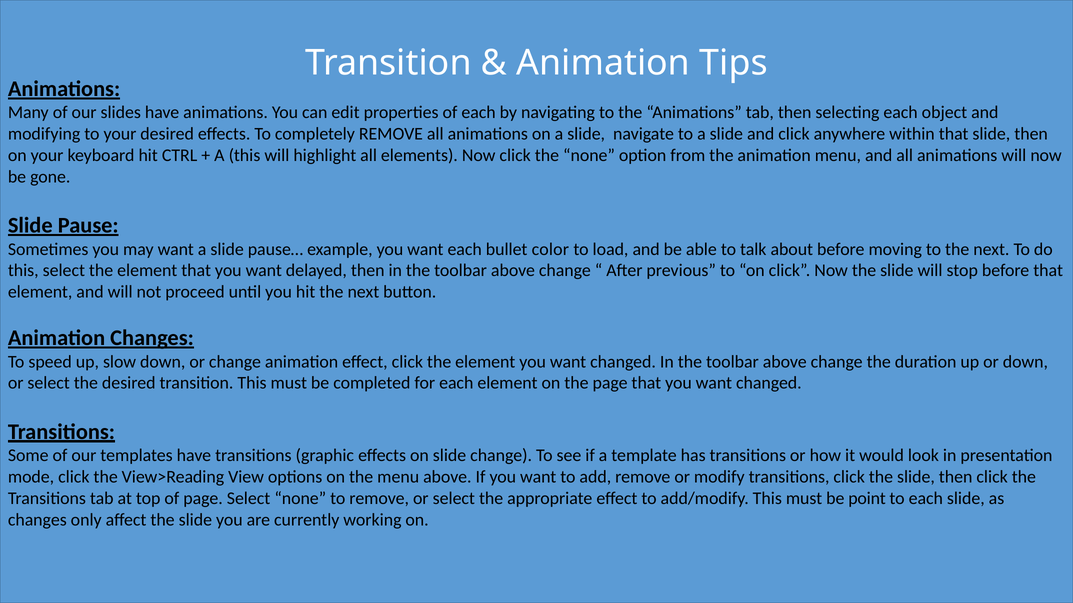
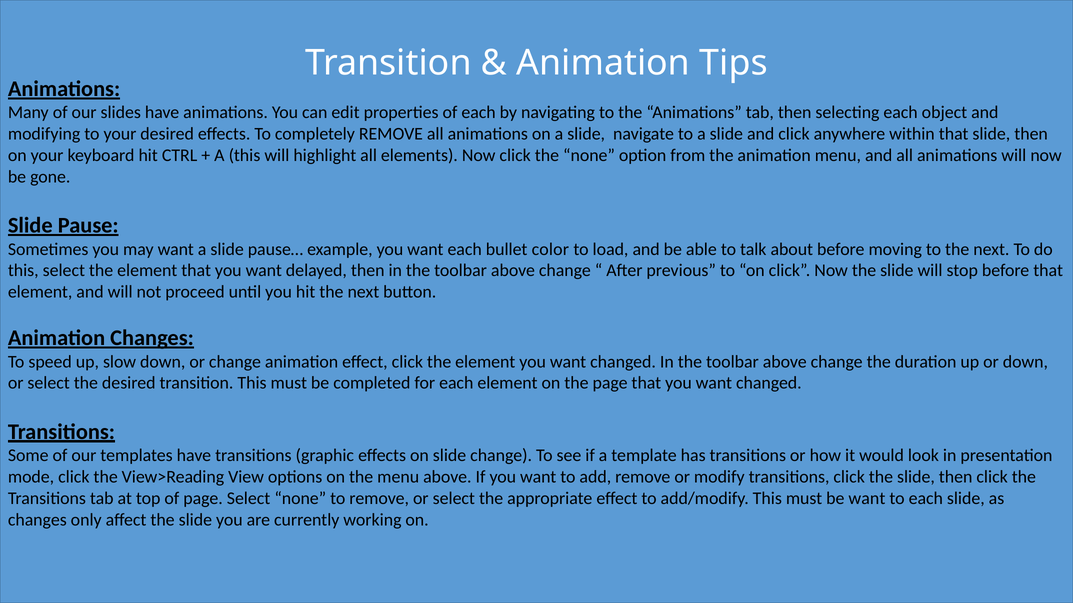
be point: point -> want (867, 499)
